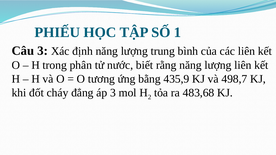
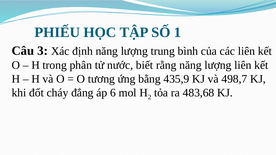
áp 3: 3 -> 6 (113, 93)
